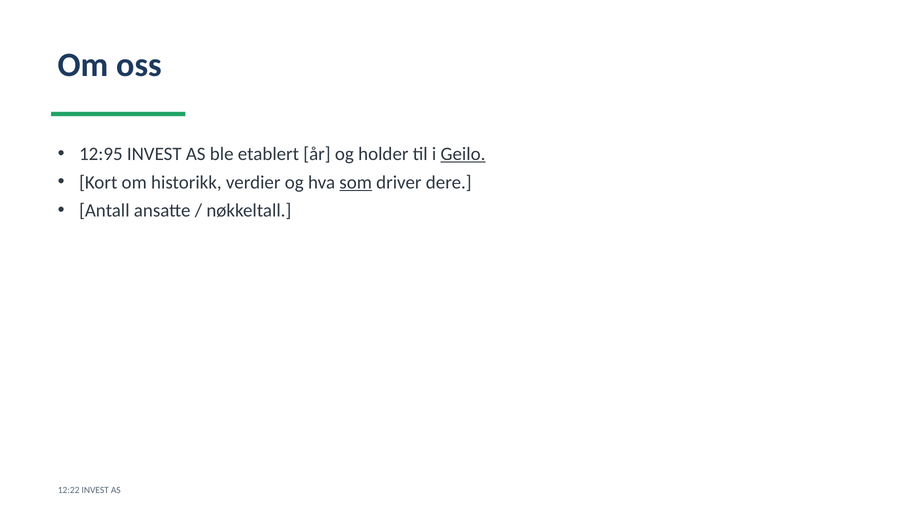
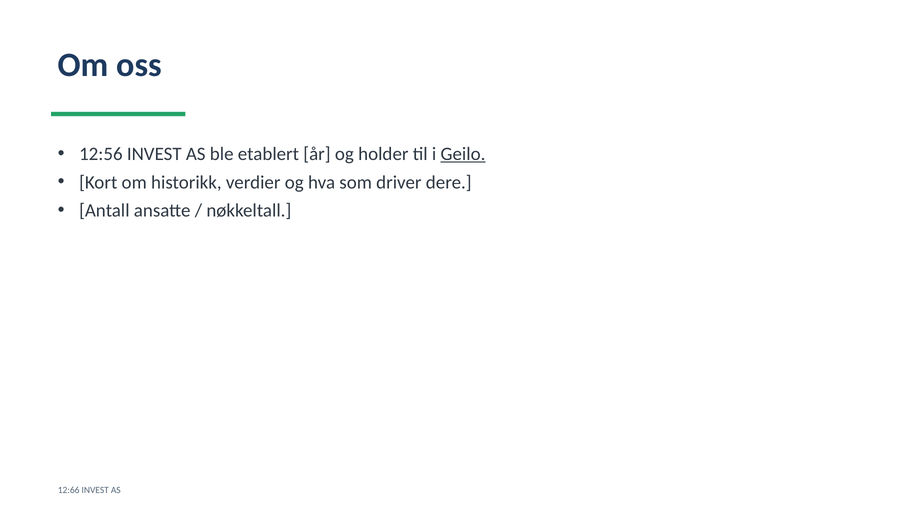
12:95: 12:95 -> 12:56 (101, 154)
som underline: present -> none (356, 182)
12:22: 12:22 -> 12:66 (69, 491)
